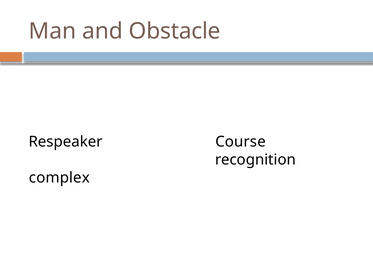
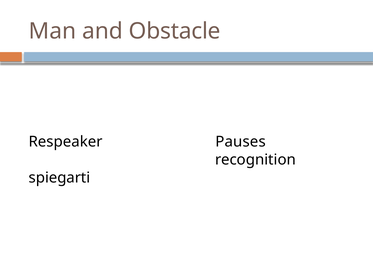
Course: Course -> Pauses (241, 142)
complex: complex -> spiegarti (59, 178)
